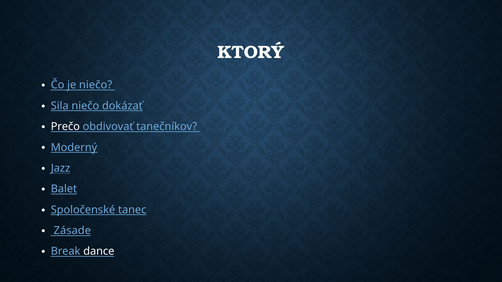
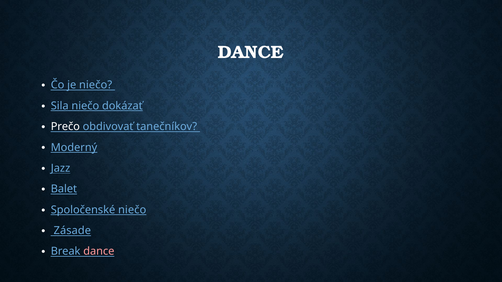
KTORÝ: KTORÝ -> DANCE (251, 52)
Spoločenské tanec: tanec -> niečo (132, 210)
dance colour: white -> pink (99, 252)
